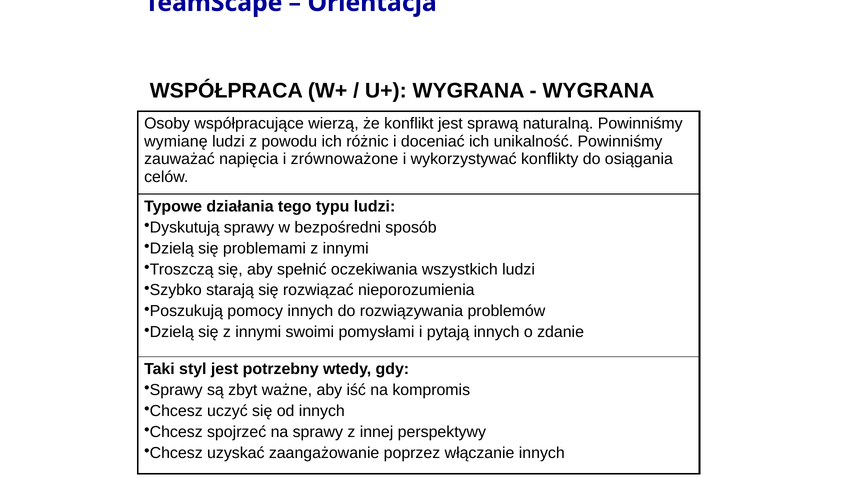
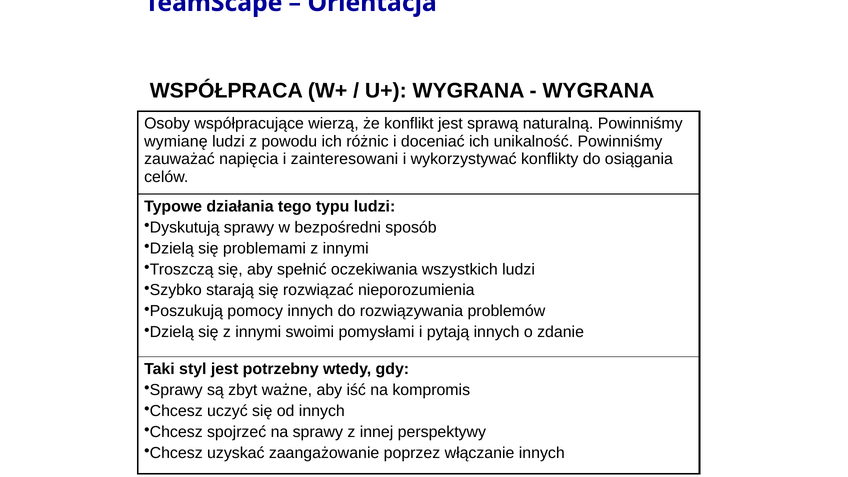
zrównoważone: zrównoważone -> zainteresowani (344, 159)
